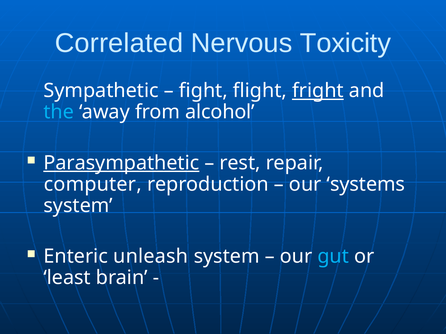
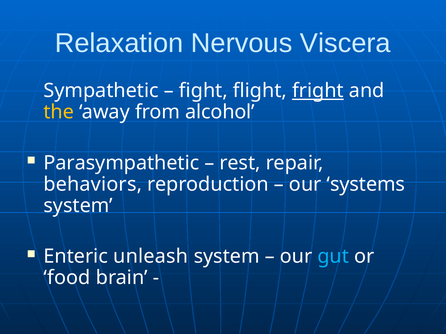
Correlated: Correlated -> Relaxation (119, 43)
Toxicity: Toxicity -> Viscera (345, 43)
the colour: light blue -> yellow (59, 112)
Parasympathetic underline: present -> none (121, 163)
computer: computer -> behaviors (93, 184)
least: least -> food (67, 278)
